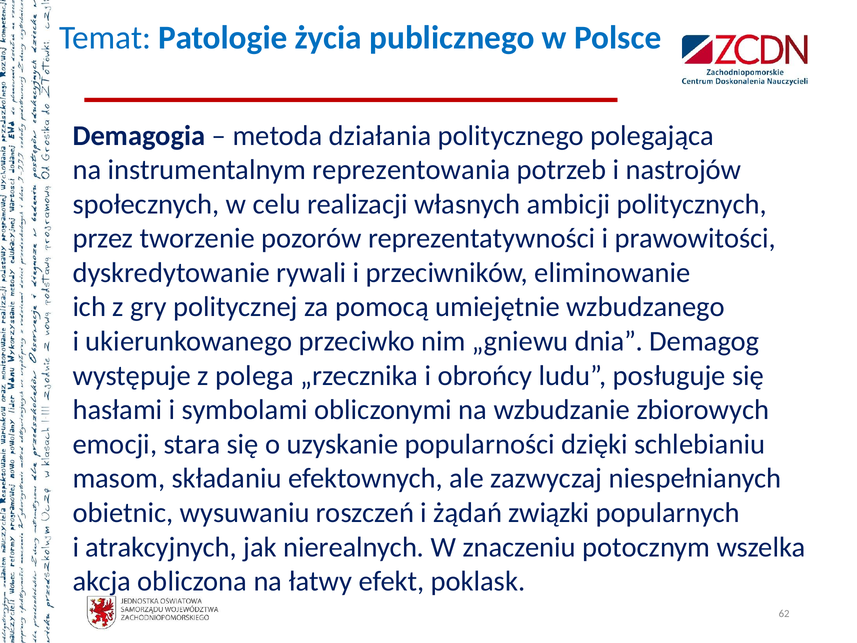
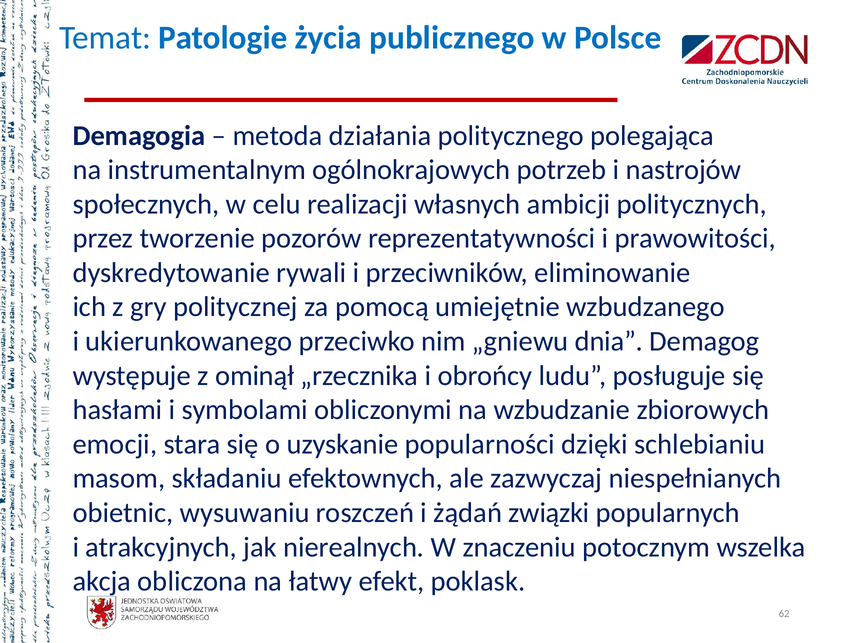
reprezentowania: reprezentowania -> ogólnokrajowych (411, 170)
polega: polega -> ominął (255, 375)
